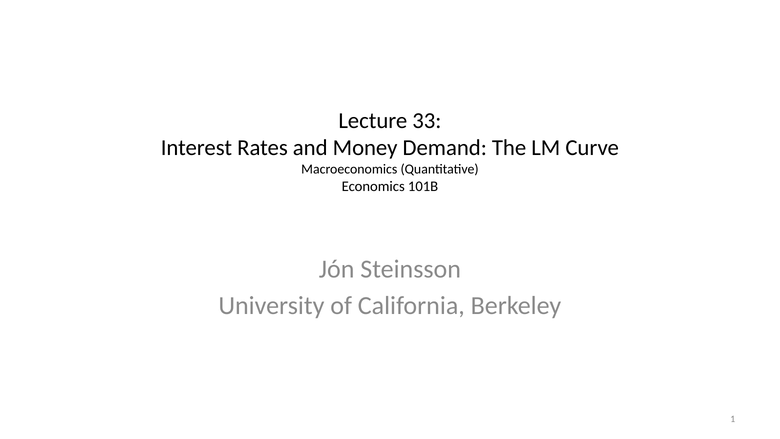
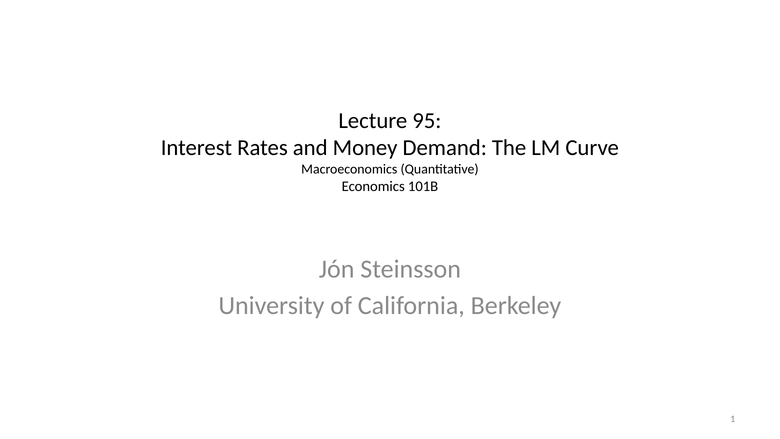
33: 33 -> 95 (427, 121)
